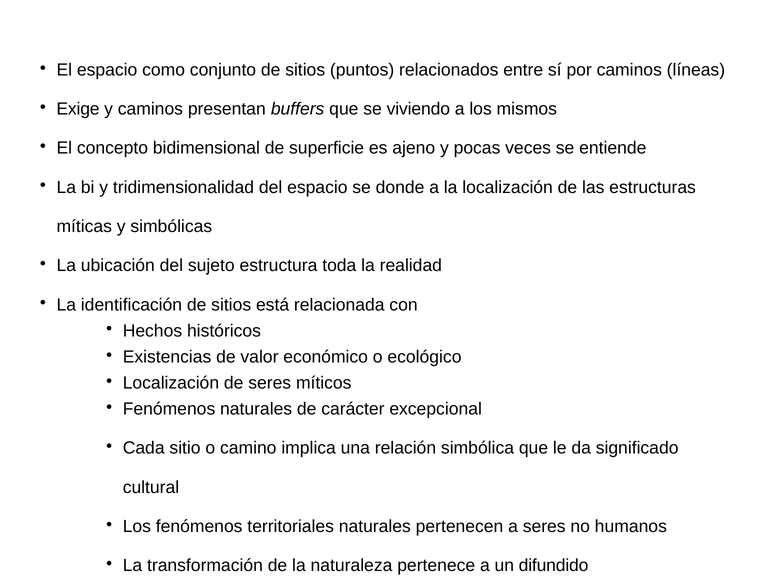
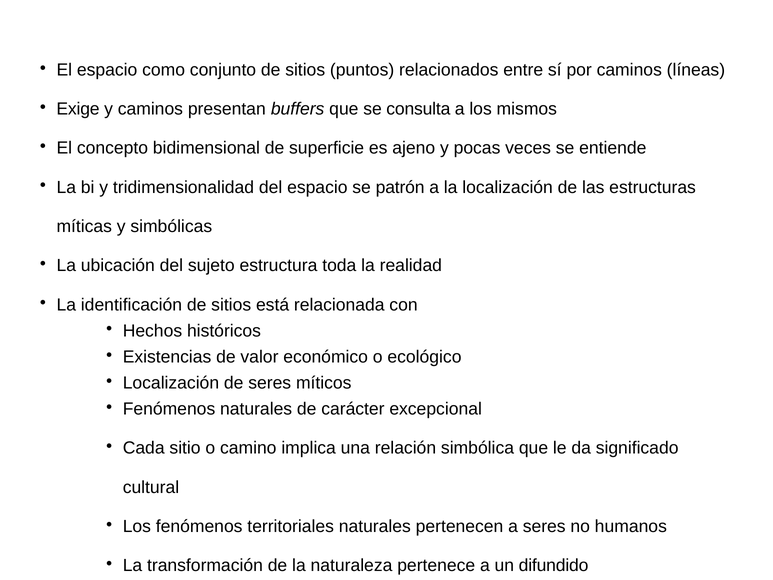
viviendo: viviendo -> consulta (418, 109)
donde: donde -> patrón (400, 187)
